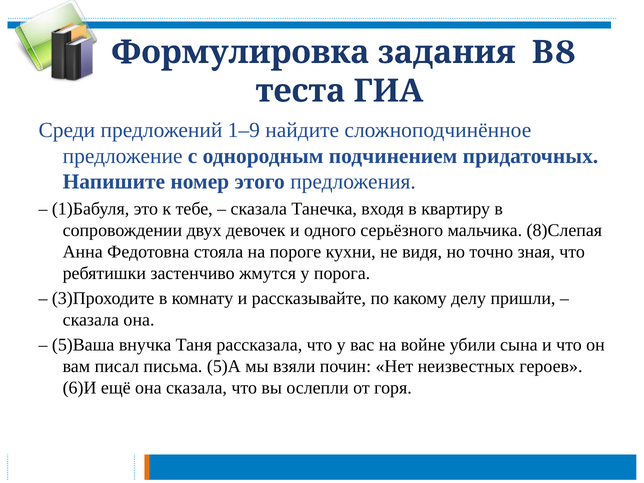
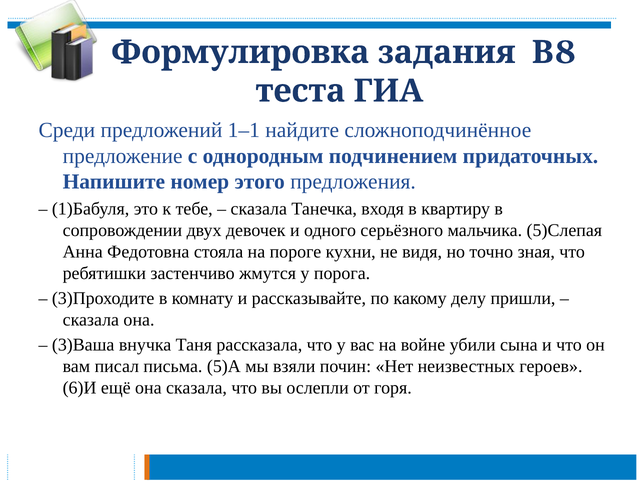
1–9: 1–9 -> 1–1 (244, 130)
8)Слепая: 8)Слепая -> 5)Слепая (564, 230)
5)Ваша: 5)Ваша -> 3)Ваша (83, 345)
